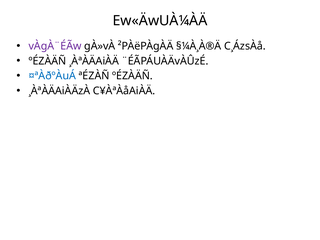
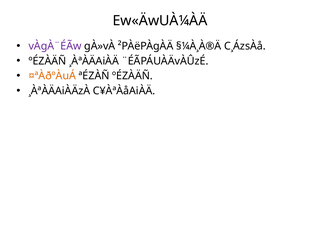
¤ªÀðºÀuÁ colour: blue -> orange (52, 76)
